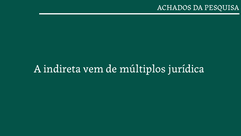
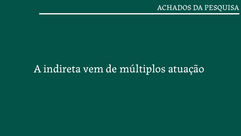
jurídica: jurídica -> atuação (186, 68)
